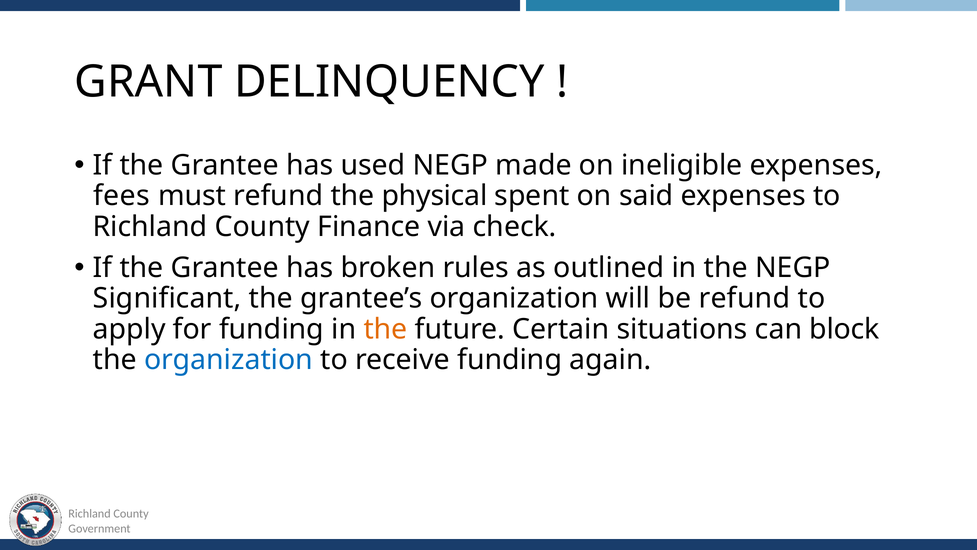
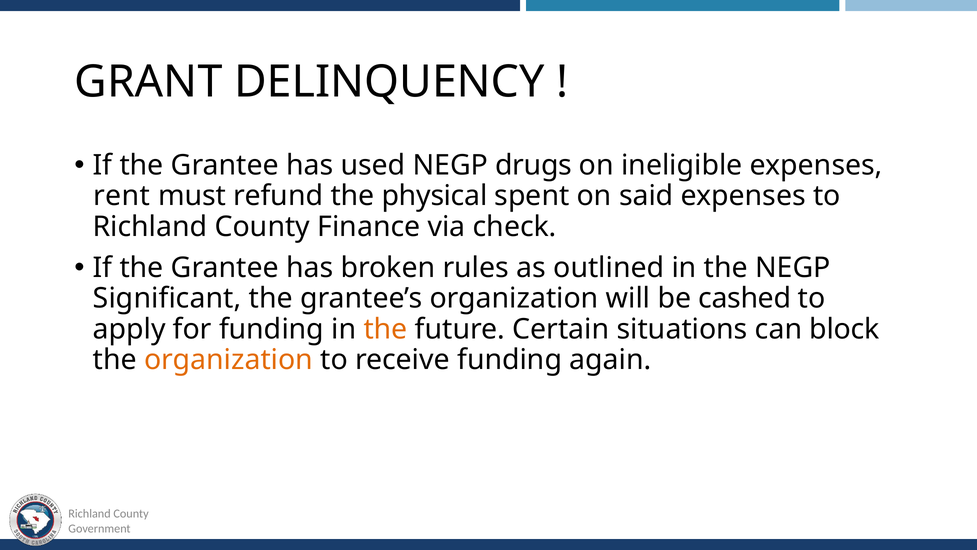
made: made -> drugs (534, 165)
fees: fees -> rent (122, 196)
be refund: refund -> cashed (745, 298)
organization colour: blue -> orange (228, 360)
